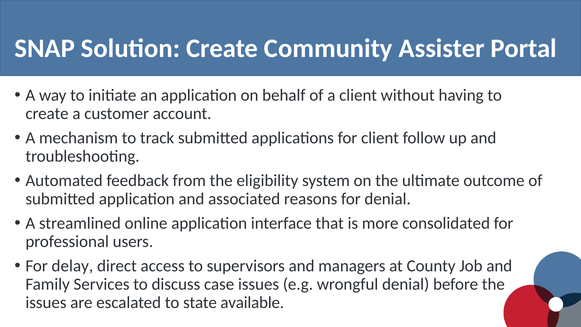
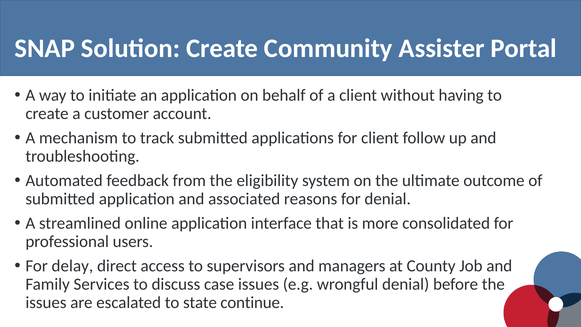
available: available -> continue (252, 302)
